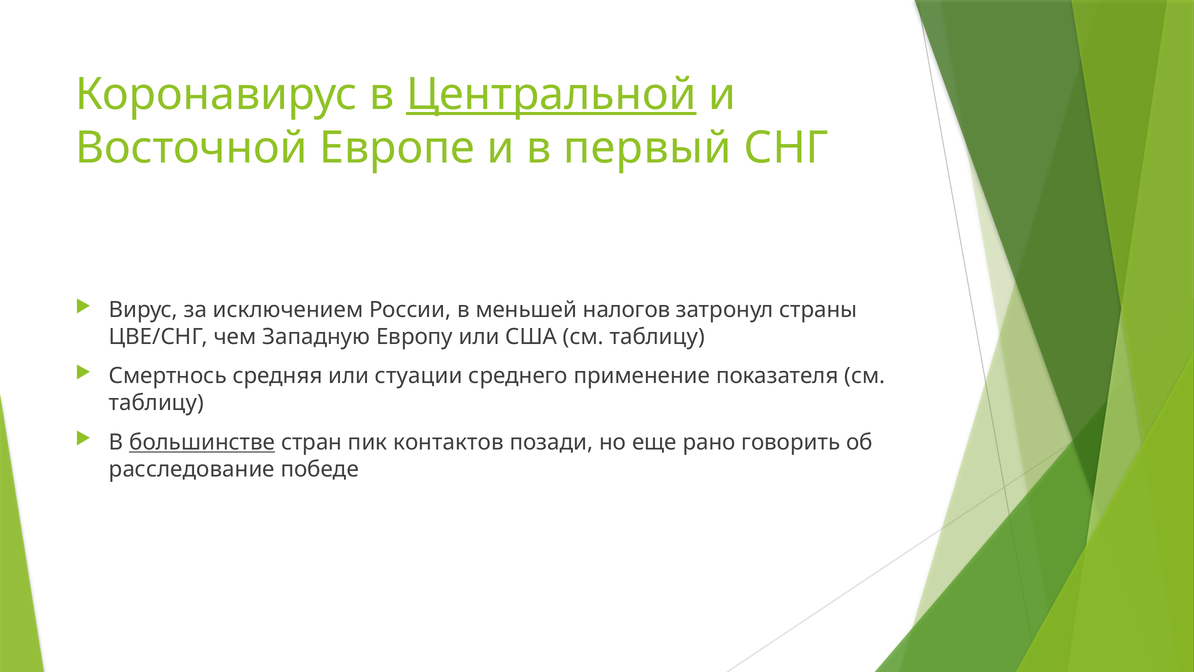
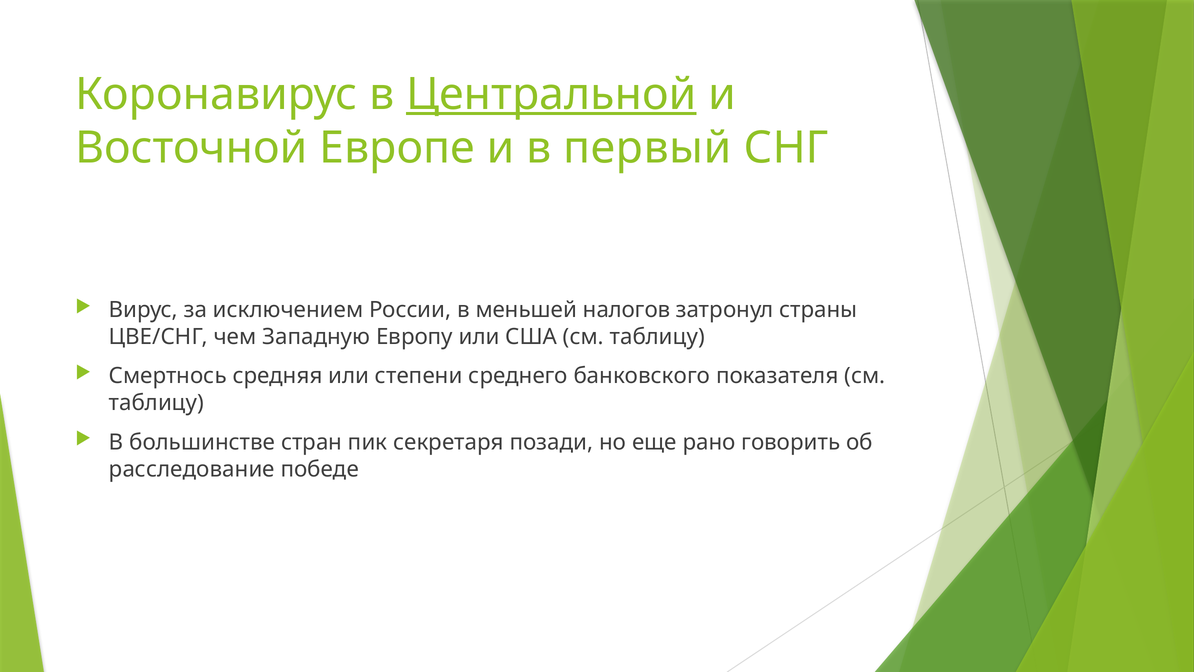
стуации: стуации -> степени (419, 376)
применение: применение -> банковского (642, 376)
большинстве underline: present -> none (202, 442)
контактов: контактов -> секретаря (448, 442)
